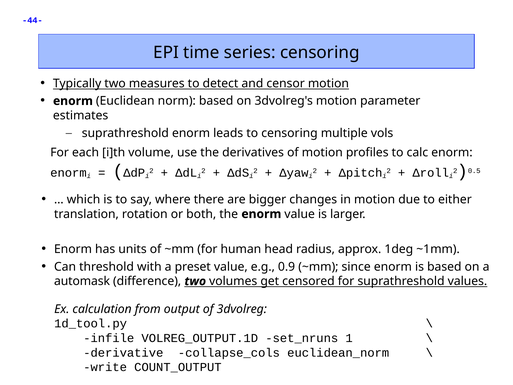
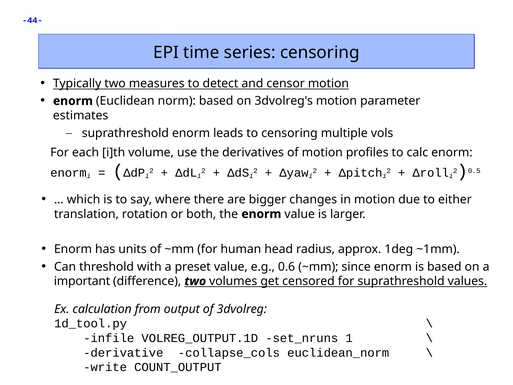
0.9: 0.9 -> 0.6 (287, 267)
automask: automask -> important (82, 281)
